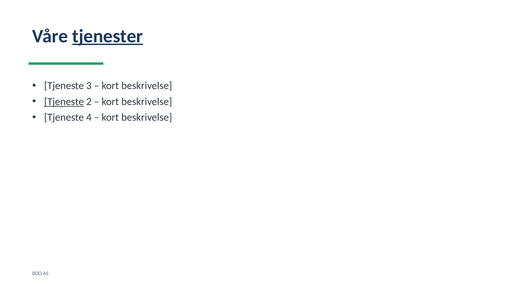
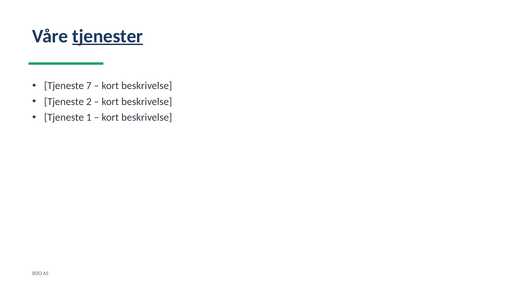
3: 3 -> 7 (89, 86)
Tjeneste underline: present -> none (64, 102)
4: 4 -> 1 (89, 118)
